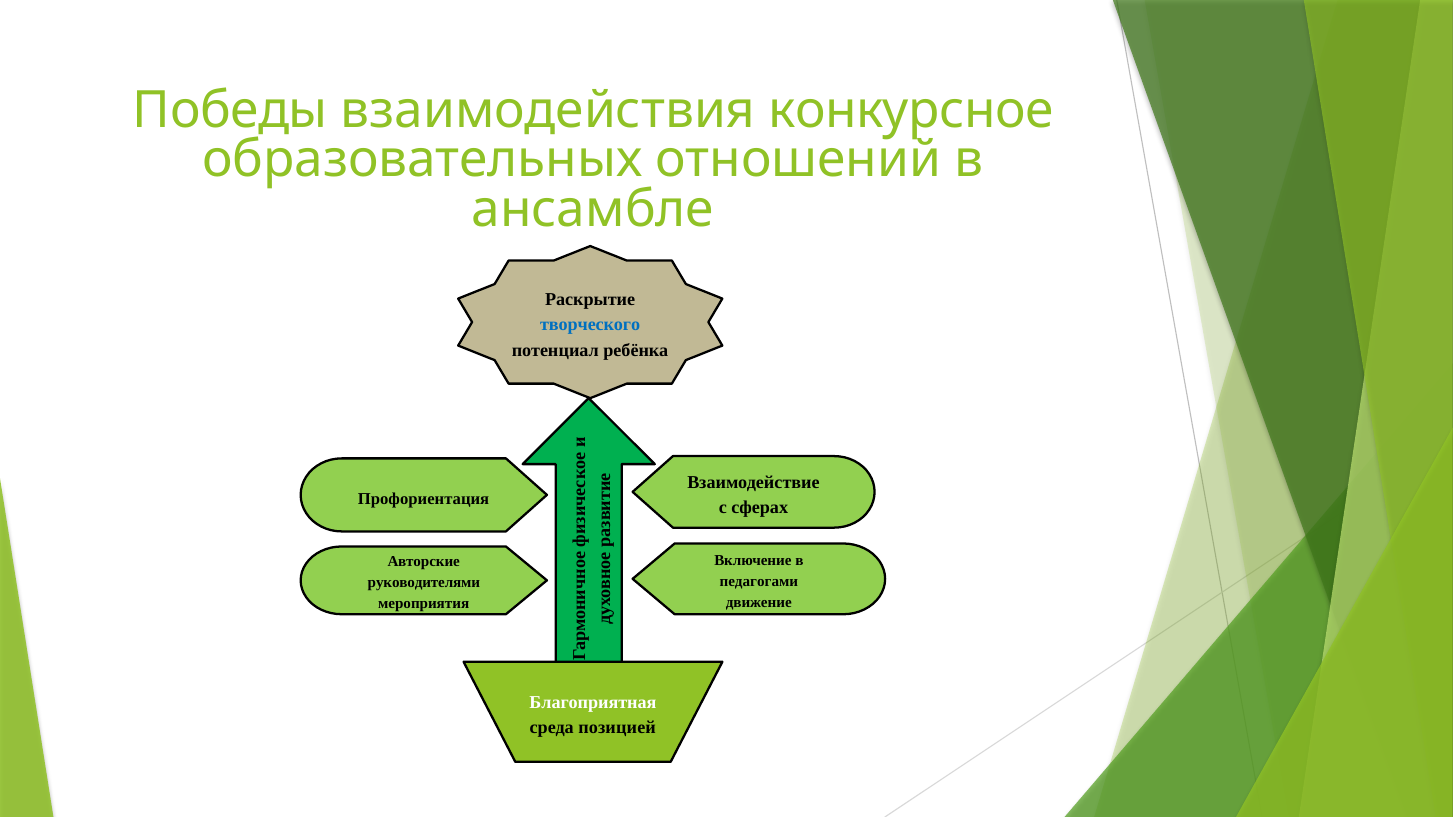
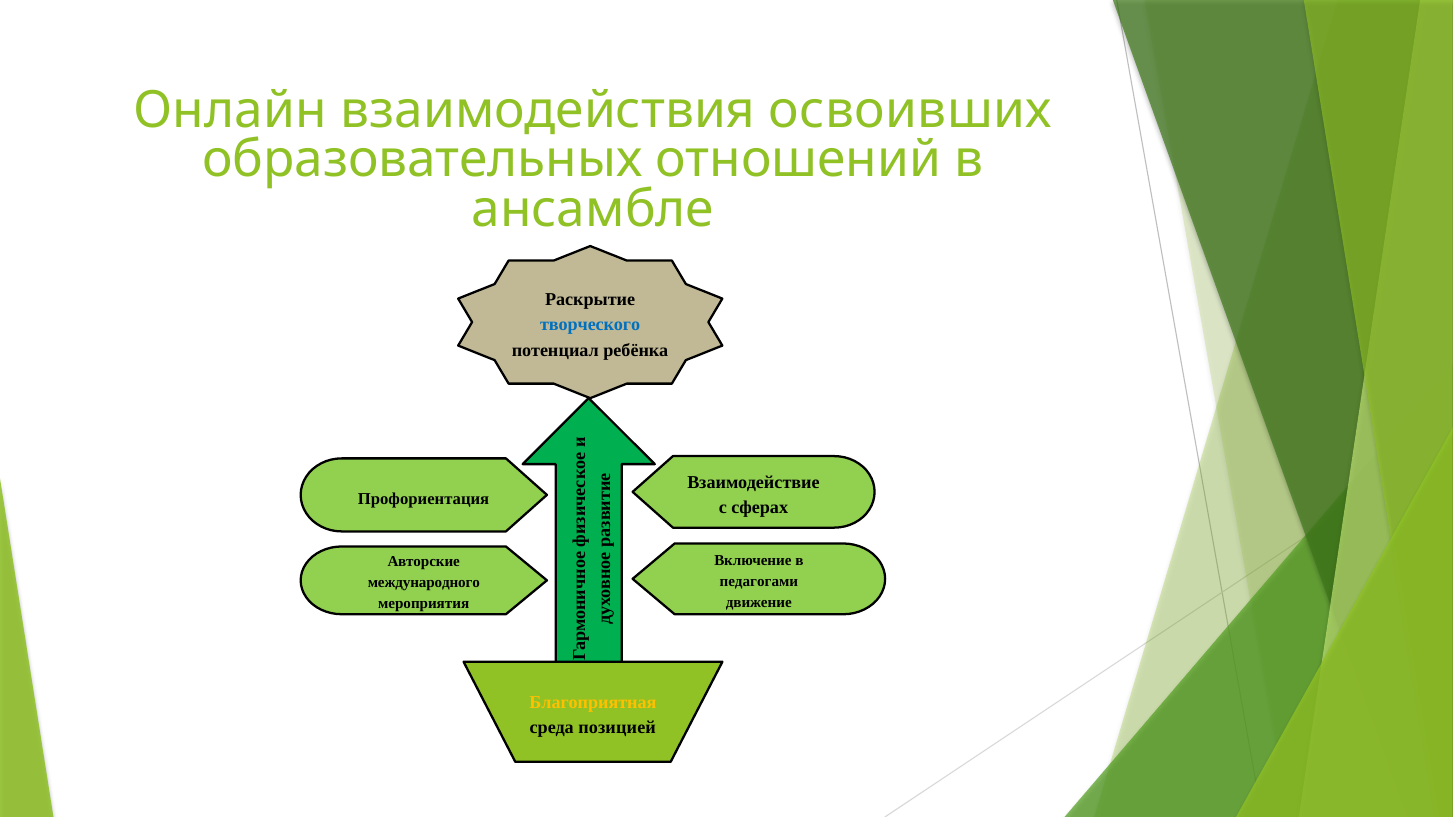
Победы: Победы -> Онлайн (230, 110)
конкурсное: конкурсное -> освоивших (911, 110)
руководителями: руководителями -> международного (424, 583)
Благоприятная colour: white -> yellow (593, 702)
